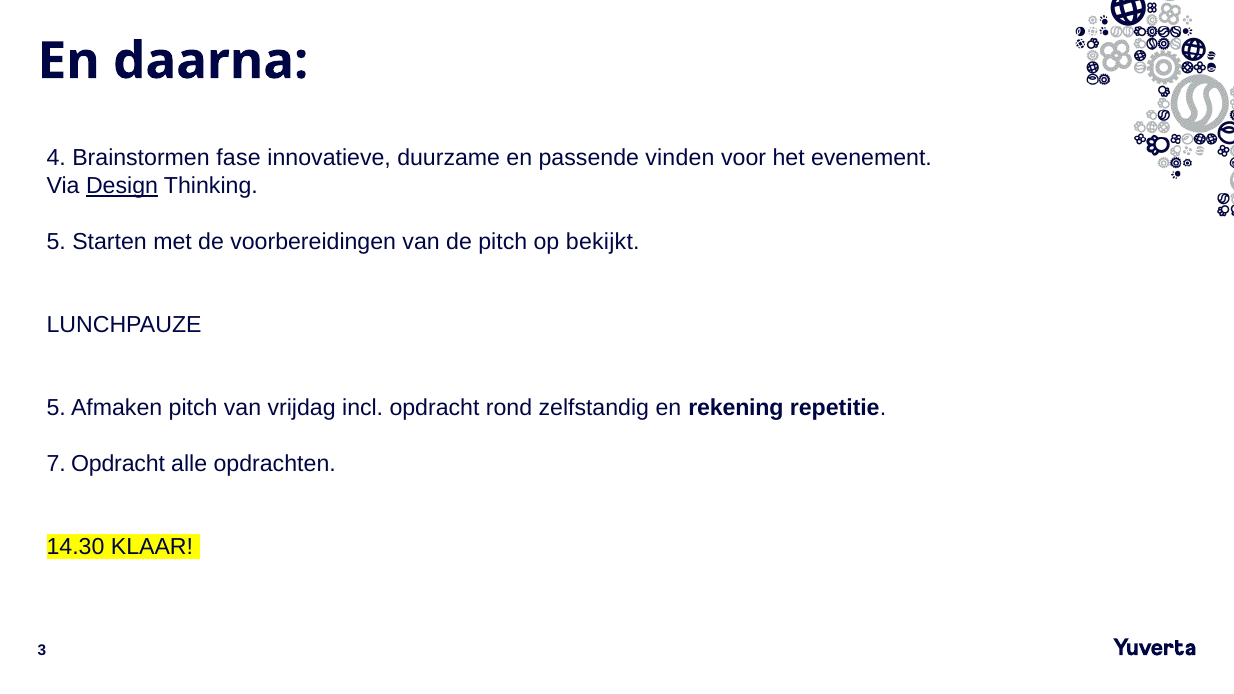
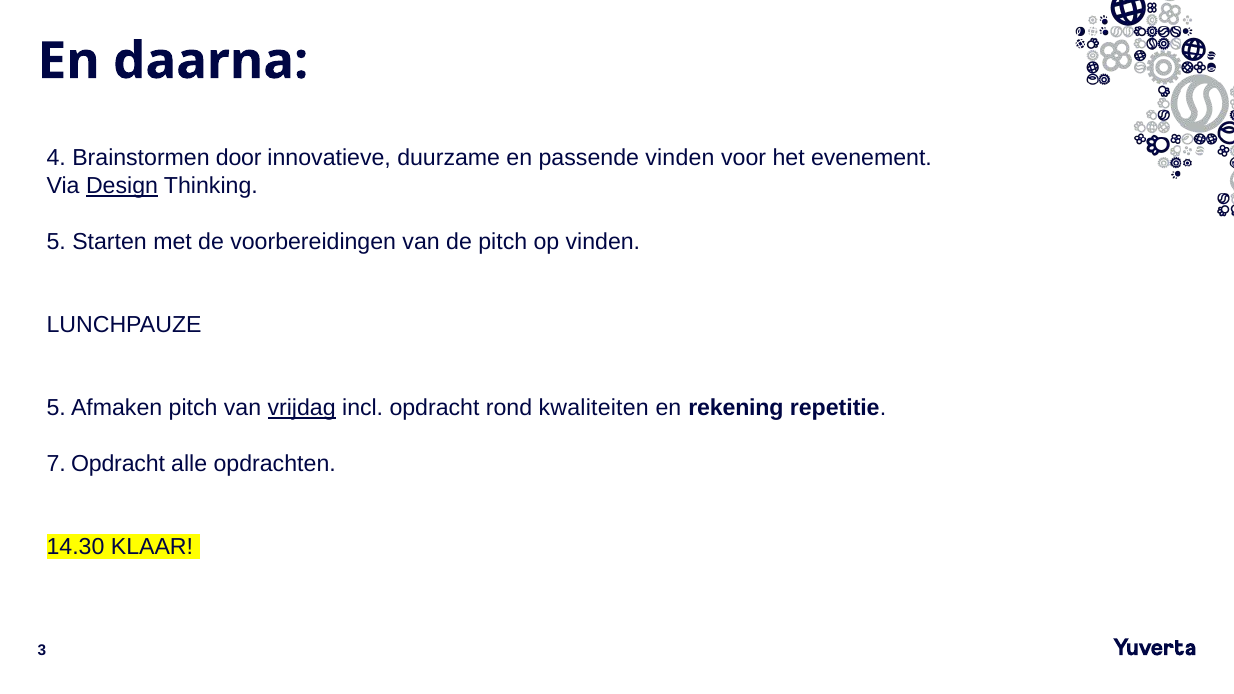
fase: fase -> door (239, 158)
op bekijkt: bekijkt -> vinden (603, 242)
vrijdag underline: none -> present (302, 408)
zelfstandig: zelfstandig -> kwaliteiten (594, 408)
